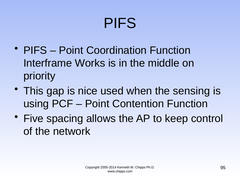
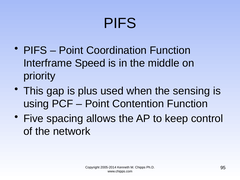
Works: Works -> Speed (90, 63)
nice: nice -> plus (88, 91)
